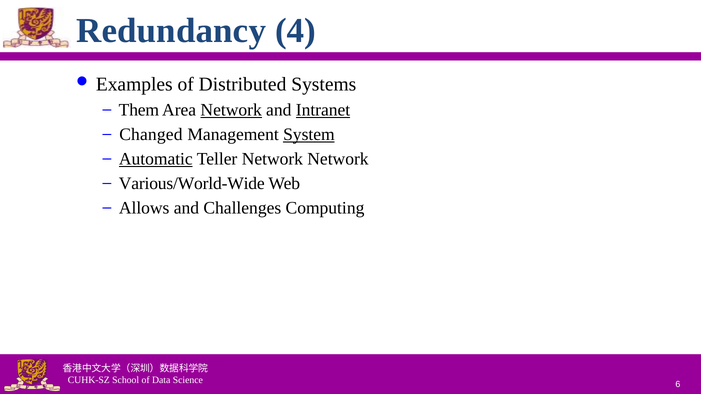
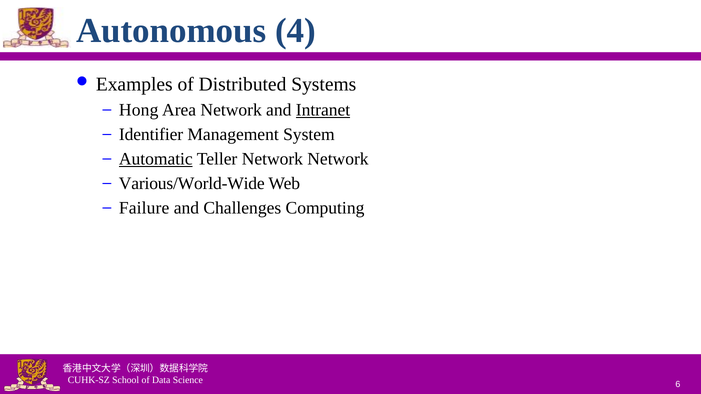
Redundancy: Redundancy -> Autonomous (171, 31)
Them: Them -> Hong (139, 110)
Network underline: present -> none (231, 110)
Changed: Changed -> Identifier (151, 135)
System underline: present -> none (309, 135)
Allows: Allows -> Failure (144, 208)
